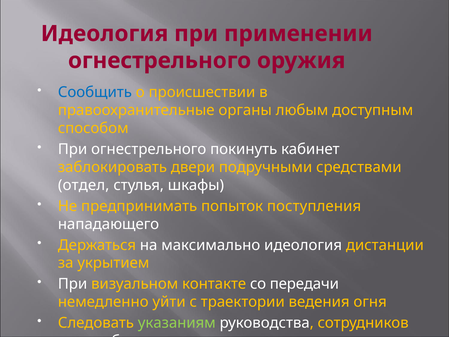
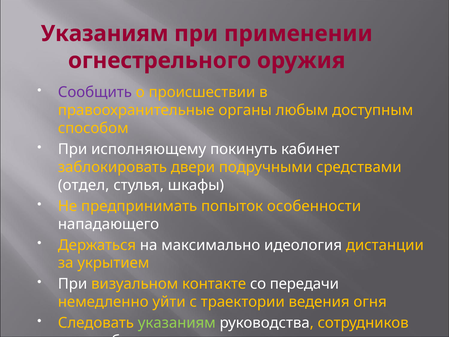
Идеология: Идеология -> Указаниям (105, 34)
Сообщить colour: blue -> purple (95, 92)
При огнестрельного: огнестрельного -> исполняющему (149, 149)
поступления: поступления -> особенности (314, 206)
